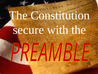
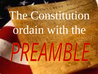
secure: secure -> ordain (28, 30)
